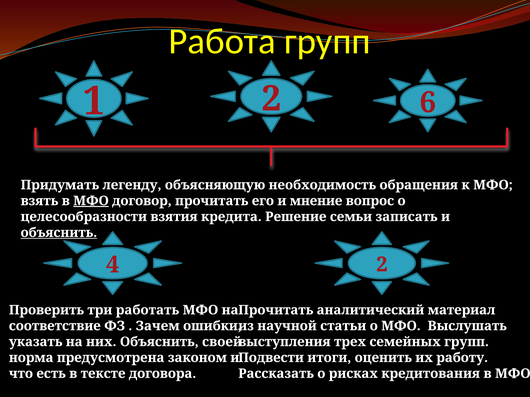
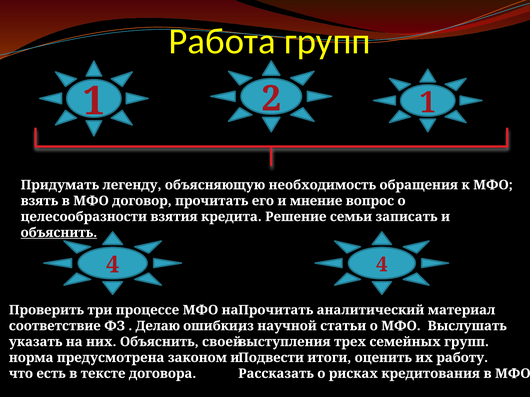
2 6: 6 -> 1 (428, 103)
МФО underline: present -> none (91, 201)
4 2: 2 -> 4 (382, 265)
работать: работать -> процессе (147, 310)
Зачем: Зачем -> Делаю (158, 326)
